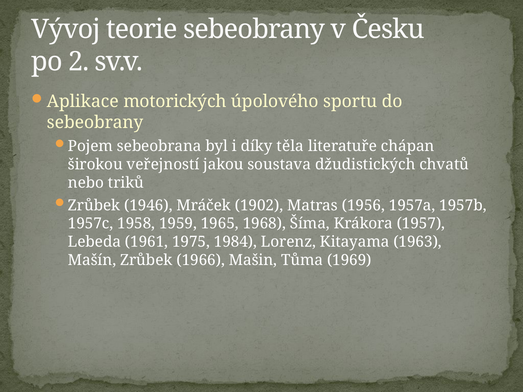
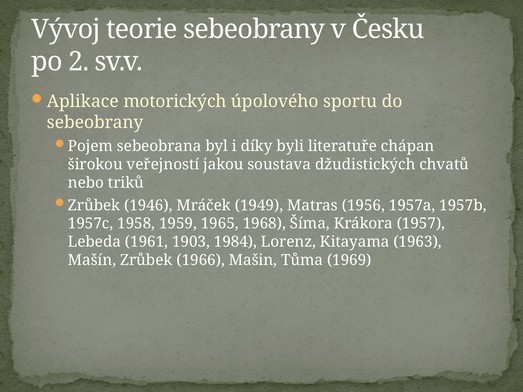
těla: těla -> byli (290, 146)
1902: 1902 -> 1949 (259, 205)
1975: 1975 -> 1903 (191, 242)
